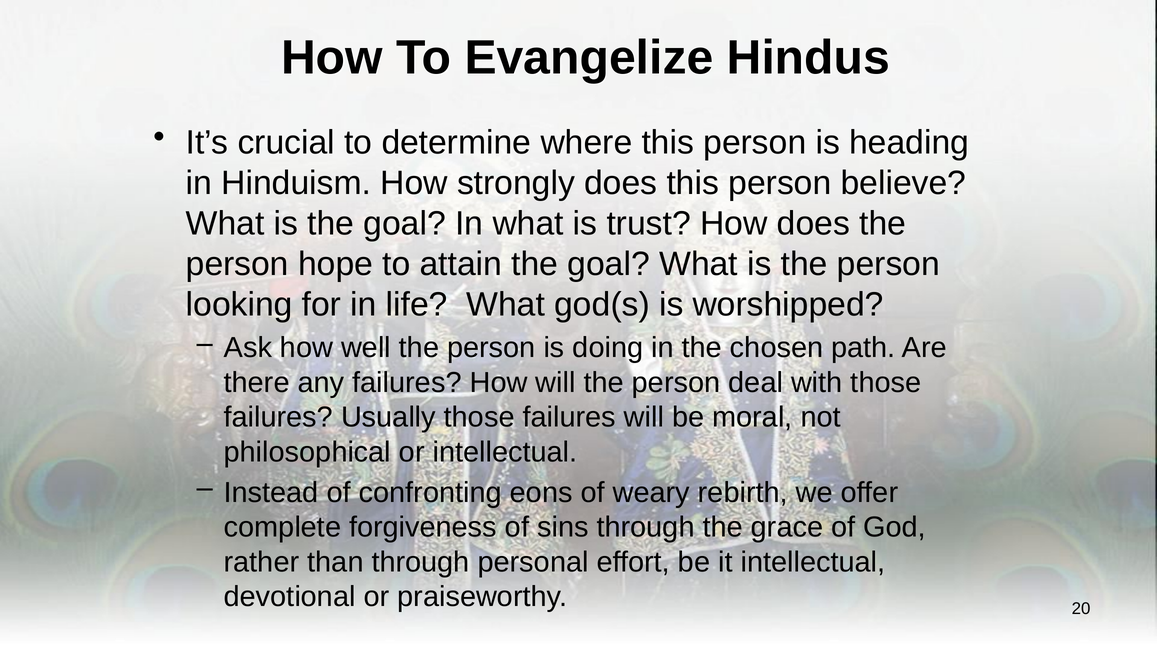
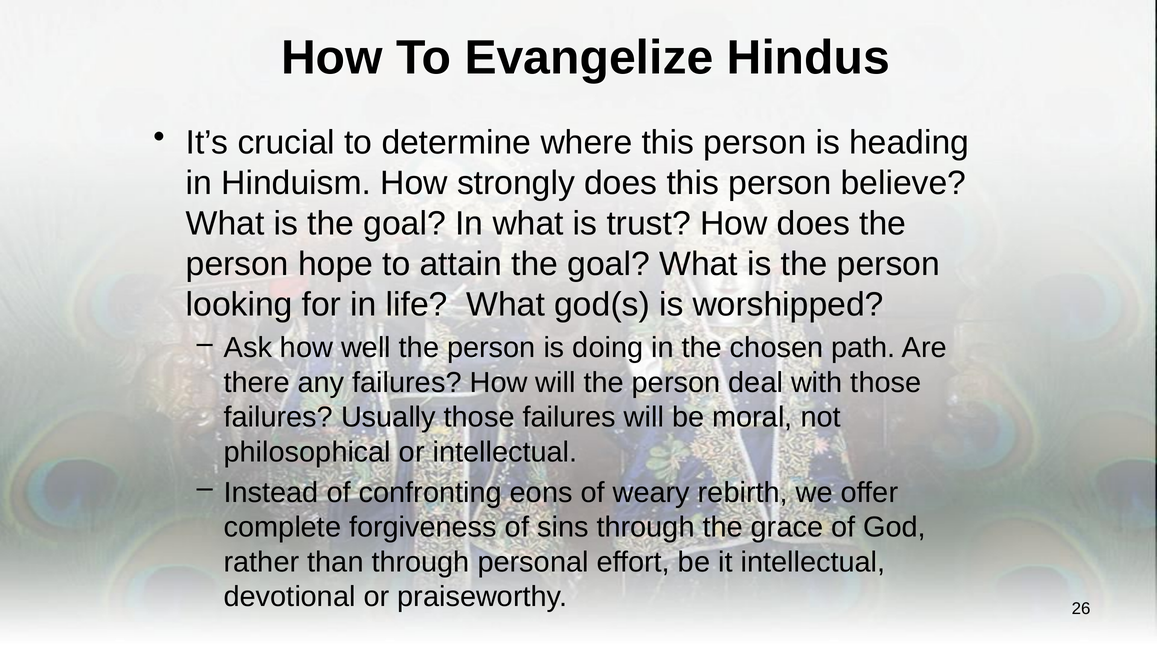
20: 20 -> 26 (1081, 608)
